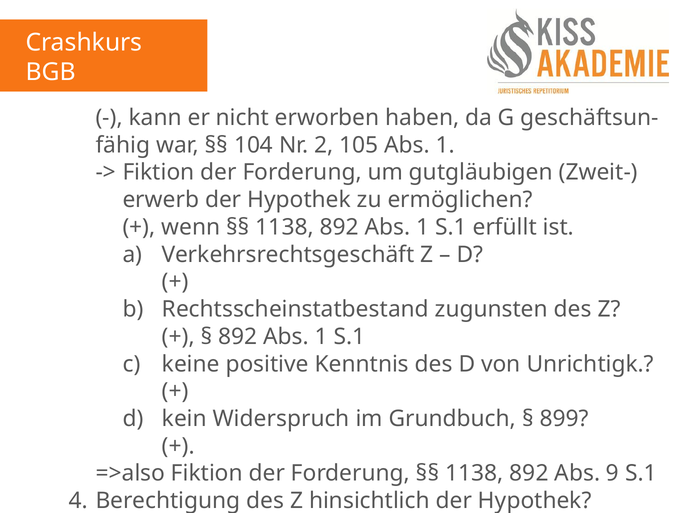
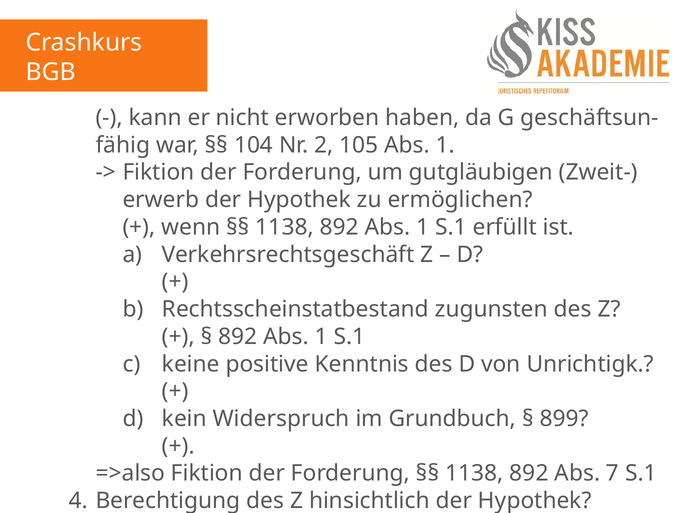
9: 9 -> 7 (613, 473)
